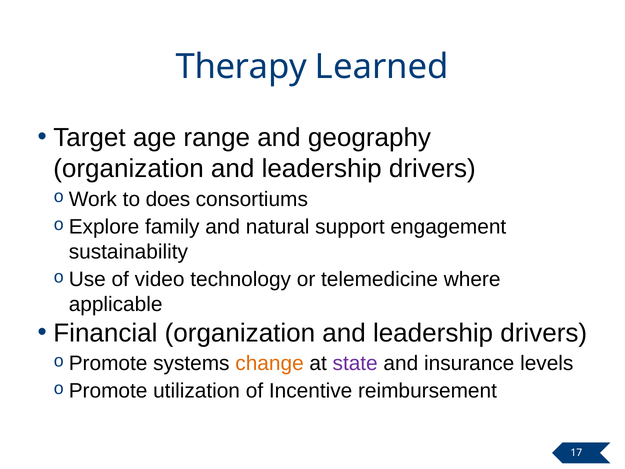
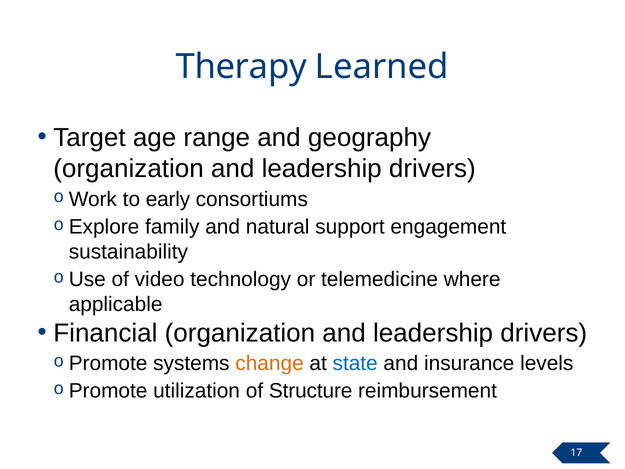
does: does -> early (168, 199)
state colour: purple -> blue (355, 363)
Incentive: Incentive -> Structure (311, 391)
